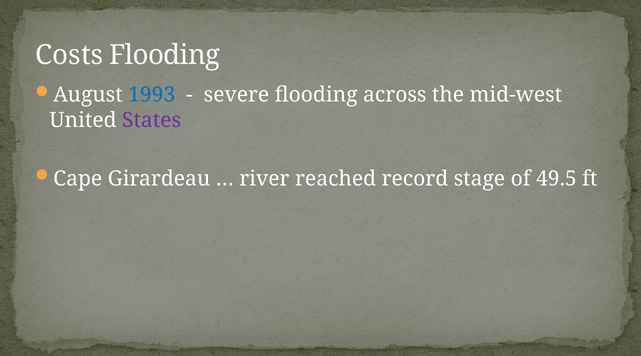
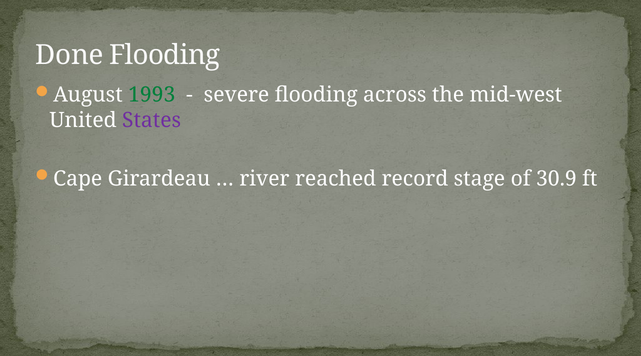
Costs: Costs -> Done (69, 55)
1993 colour: blue -> green (152, 95)
49.5: 49.5 -> 30.9 (556, 179)
